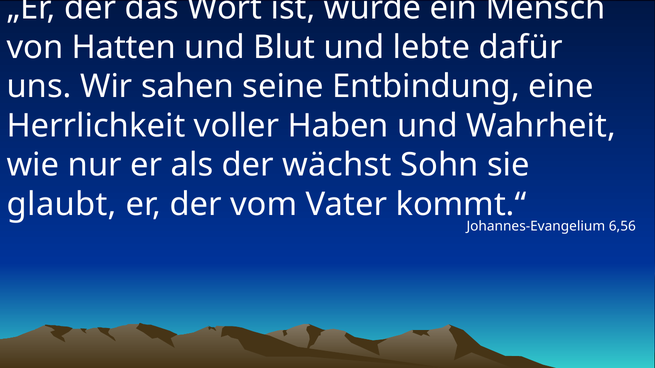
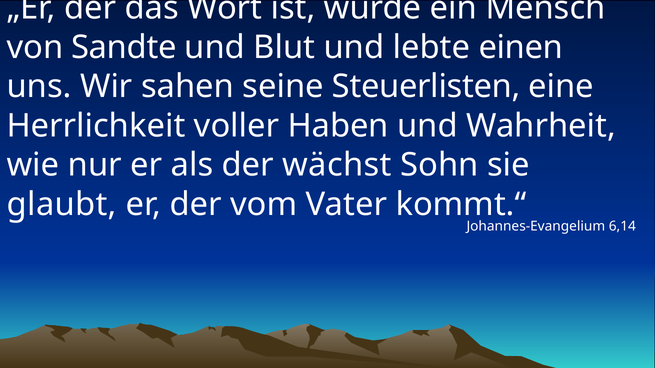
Hatten: Hatten -> Sandte (124, 47)
dafür: dafür -> einen (521, 47)
Entbindung: Entbindung -> Steuerlisten (426, 87)
6,56: 6,56 -> 6,14 (622, 227)
